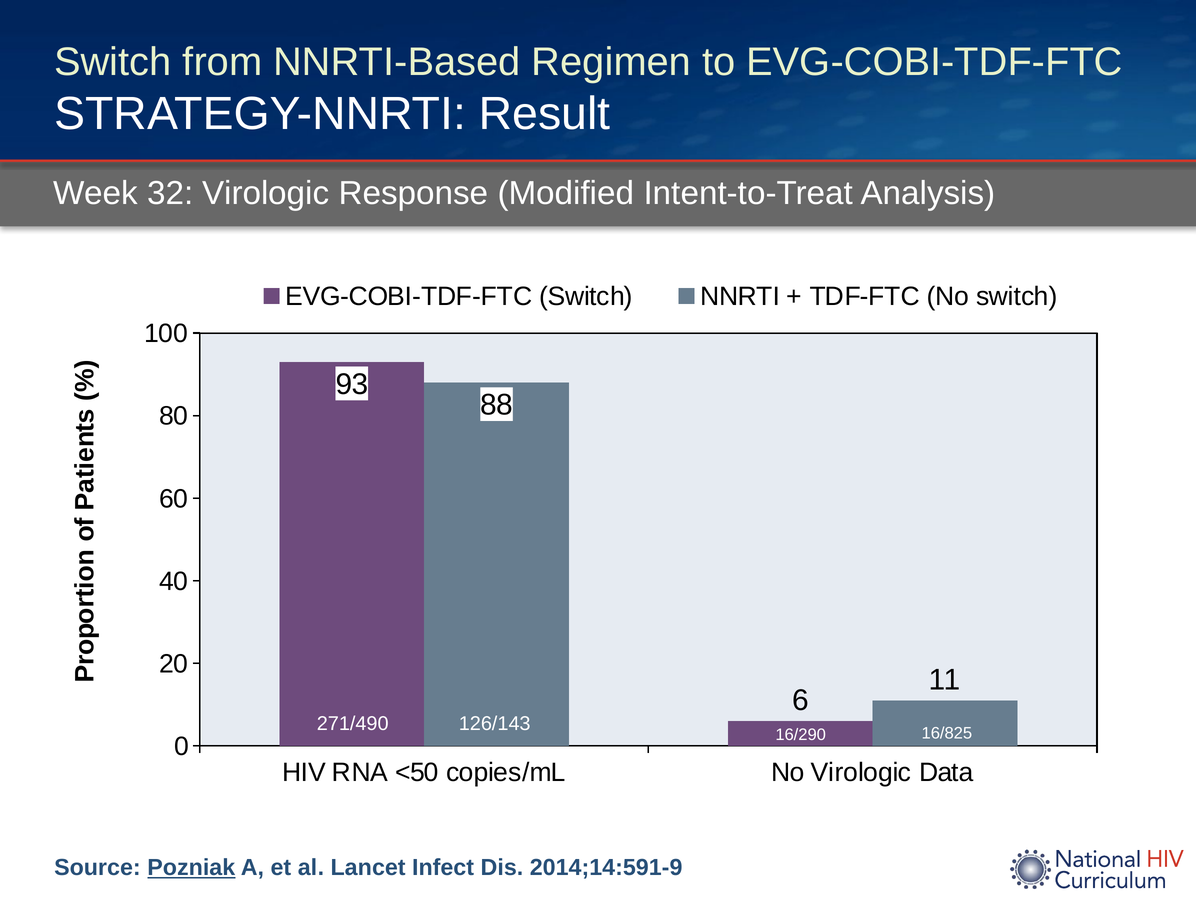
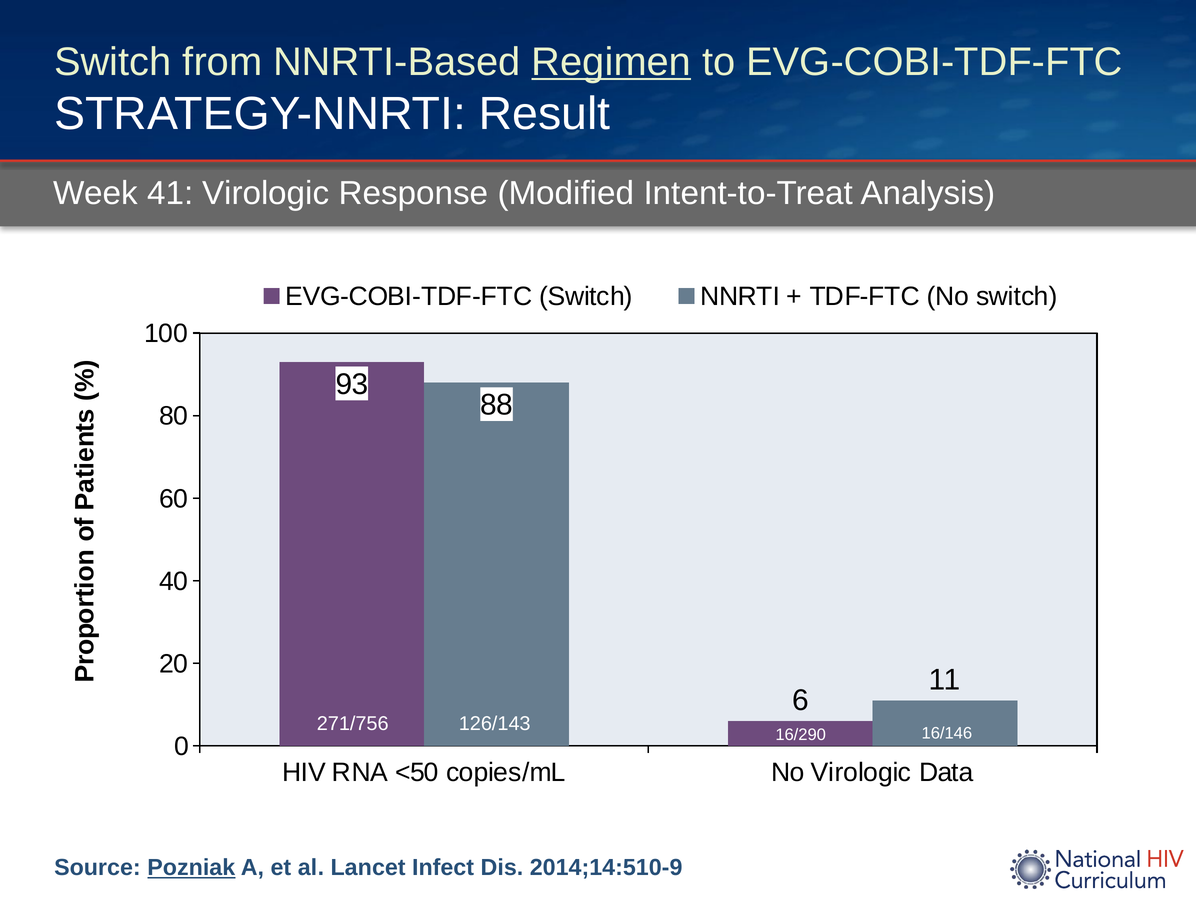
Regimen underline: none -> present (611, 62)
32: 32 -> 41 (170, 193)
271/490: 271/490 -> 271/756 (353, 724)
16/825: 16/825 -> 16/146 (947, 733)
2014;14:591-9: 2014;14:591-9 -> 2014;14:510-9 (606, 868)
